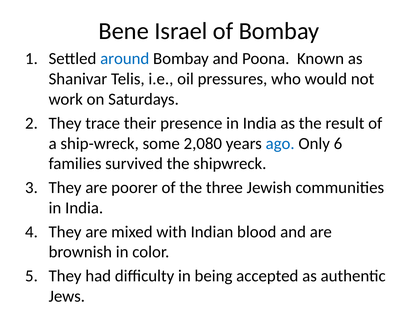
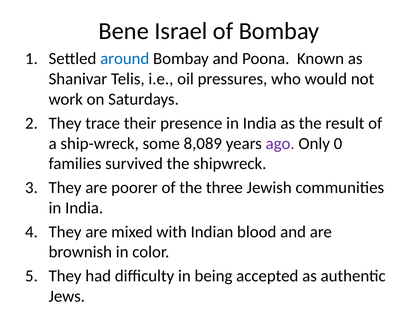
2,080: 2,080 -> 8,089 (203, 143)
ago colour: blue -> purple (280, 143)
6: 6 -> 0 (338, 143)
